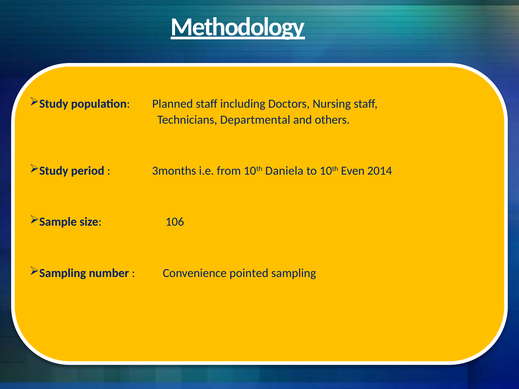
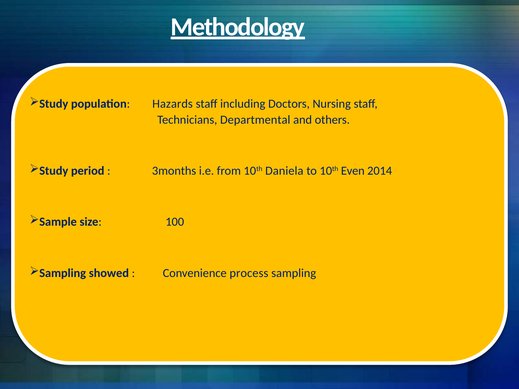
Planned: Planned -> Hazards (173, 104)
106: 106 -> 100 (175, 222)
number: number -> showed (109, 273)
pointed: pointed -> process (249, 273)
